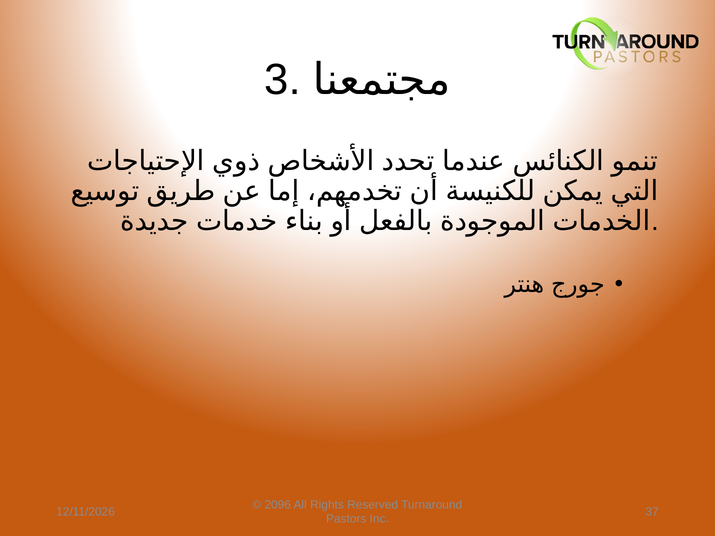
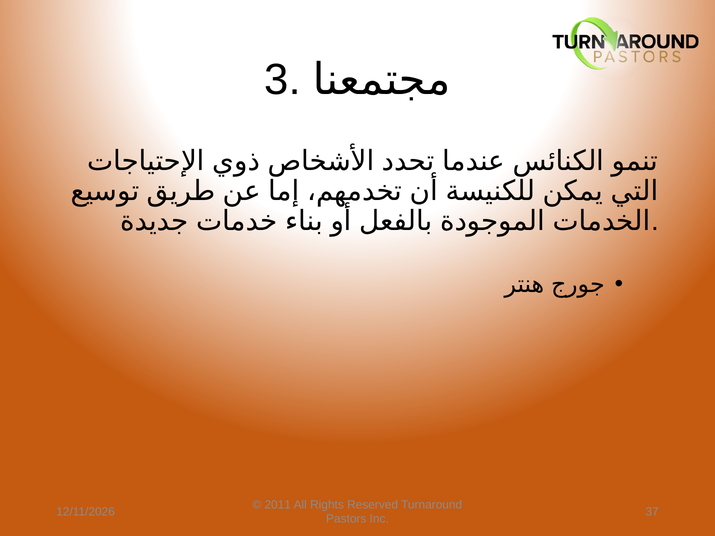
2096: 2096 -> 2011 (278, 505)
